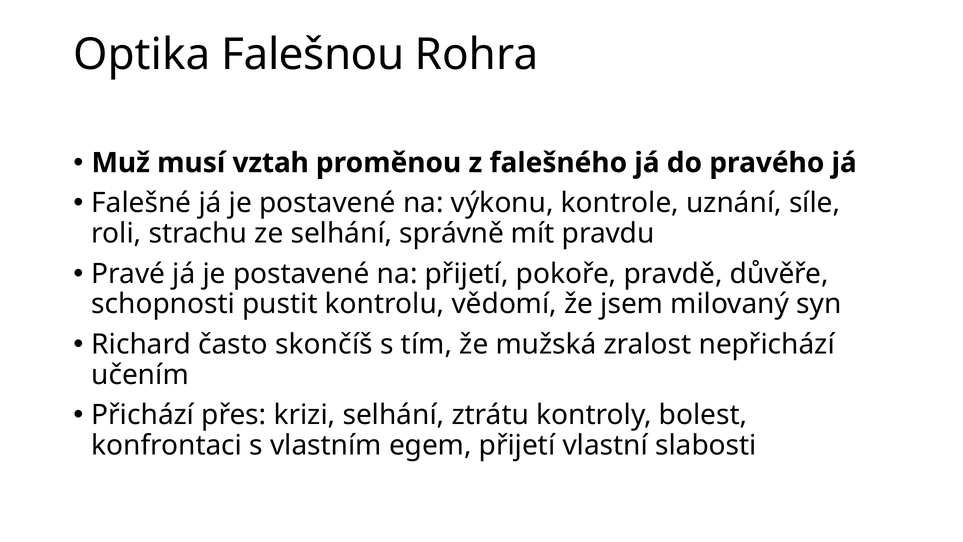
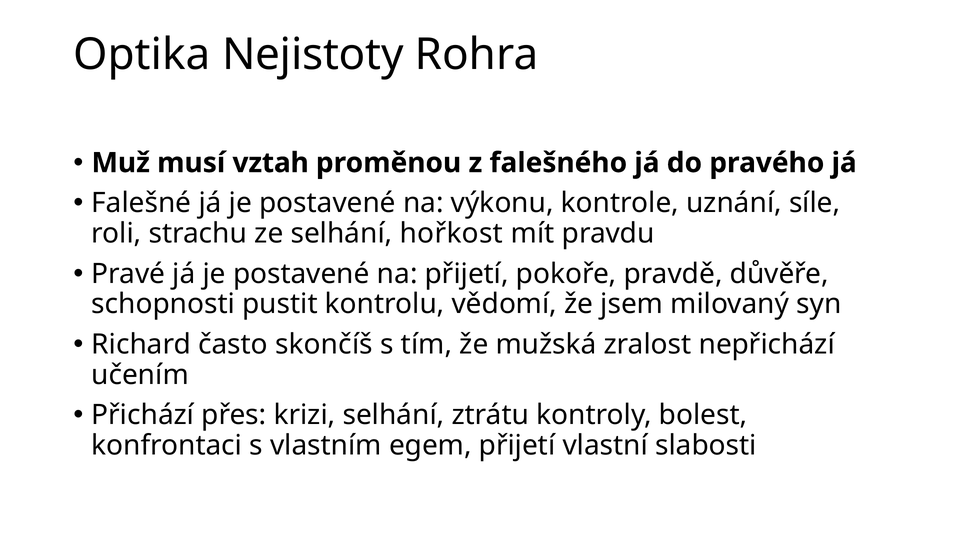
Falešnou: Falešnou -> Nejistoty (313, 54)
správně: správně -> hořkost (451, 233)
